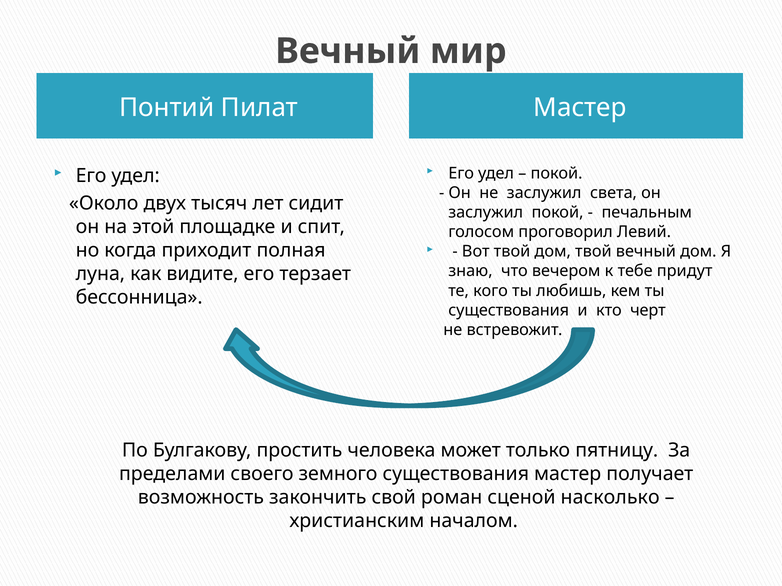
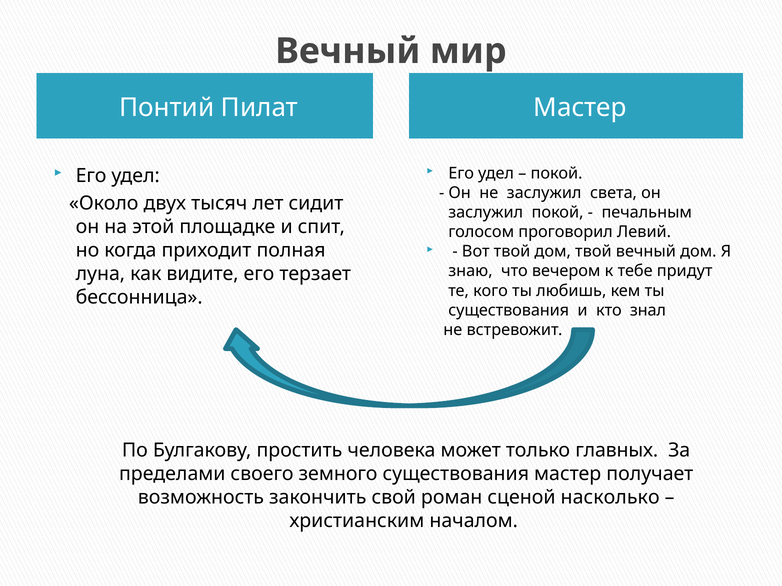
черт: черт -> знал (648, 310)
пятницу: пятницу -> главных (617, 451)
